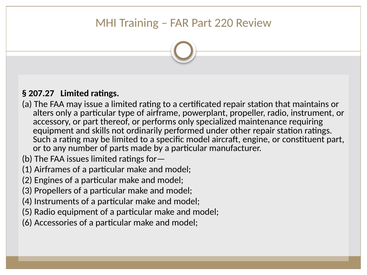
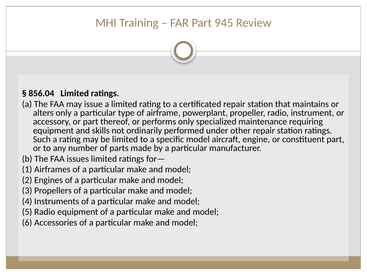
220: 220 -> 945 (224, 23)
207.27: 207.27 -> 856.04 (41, 94)
